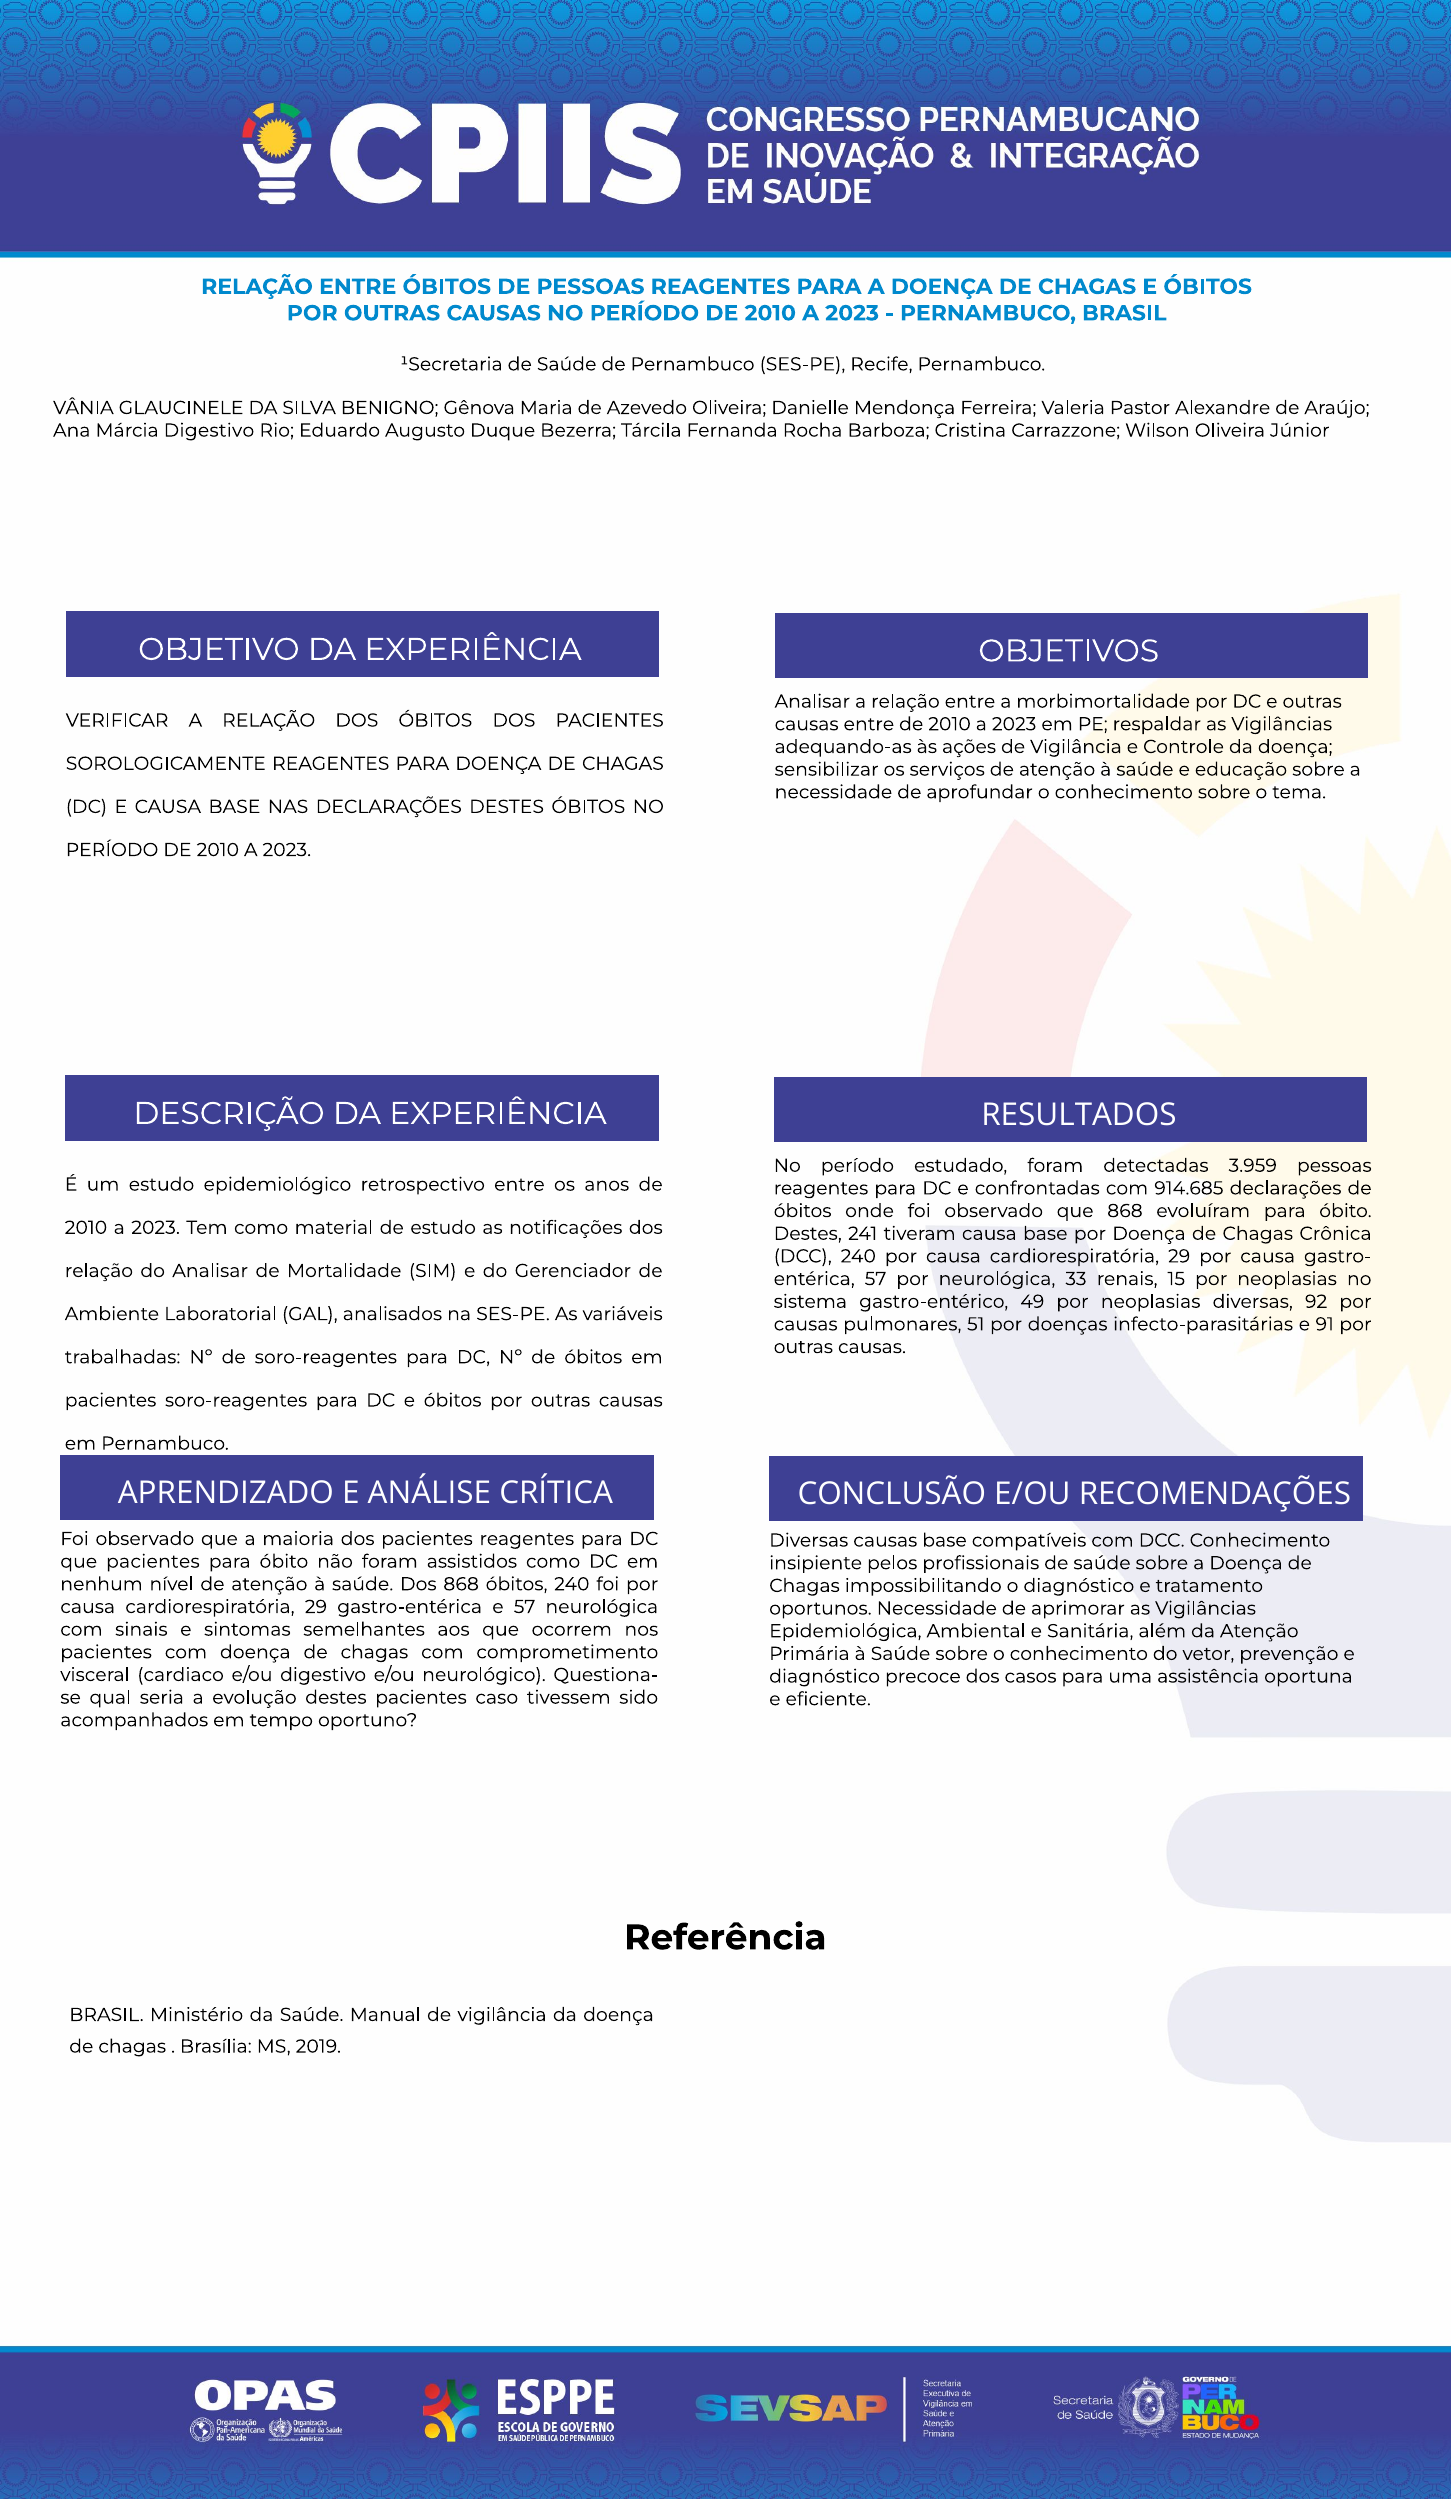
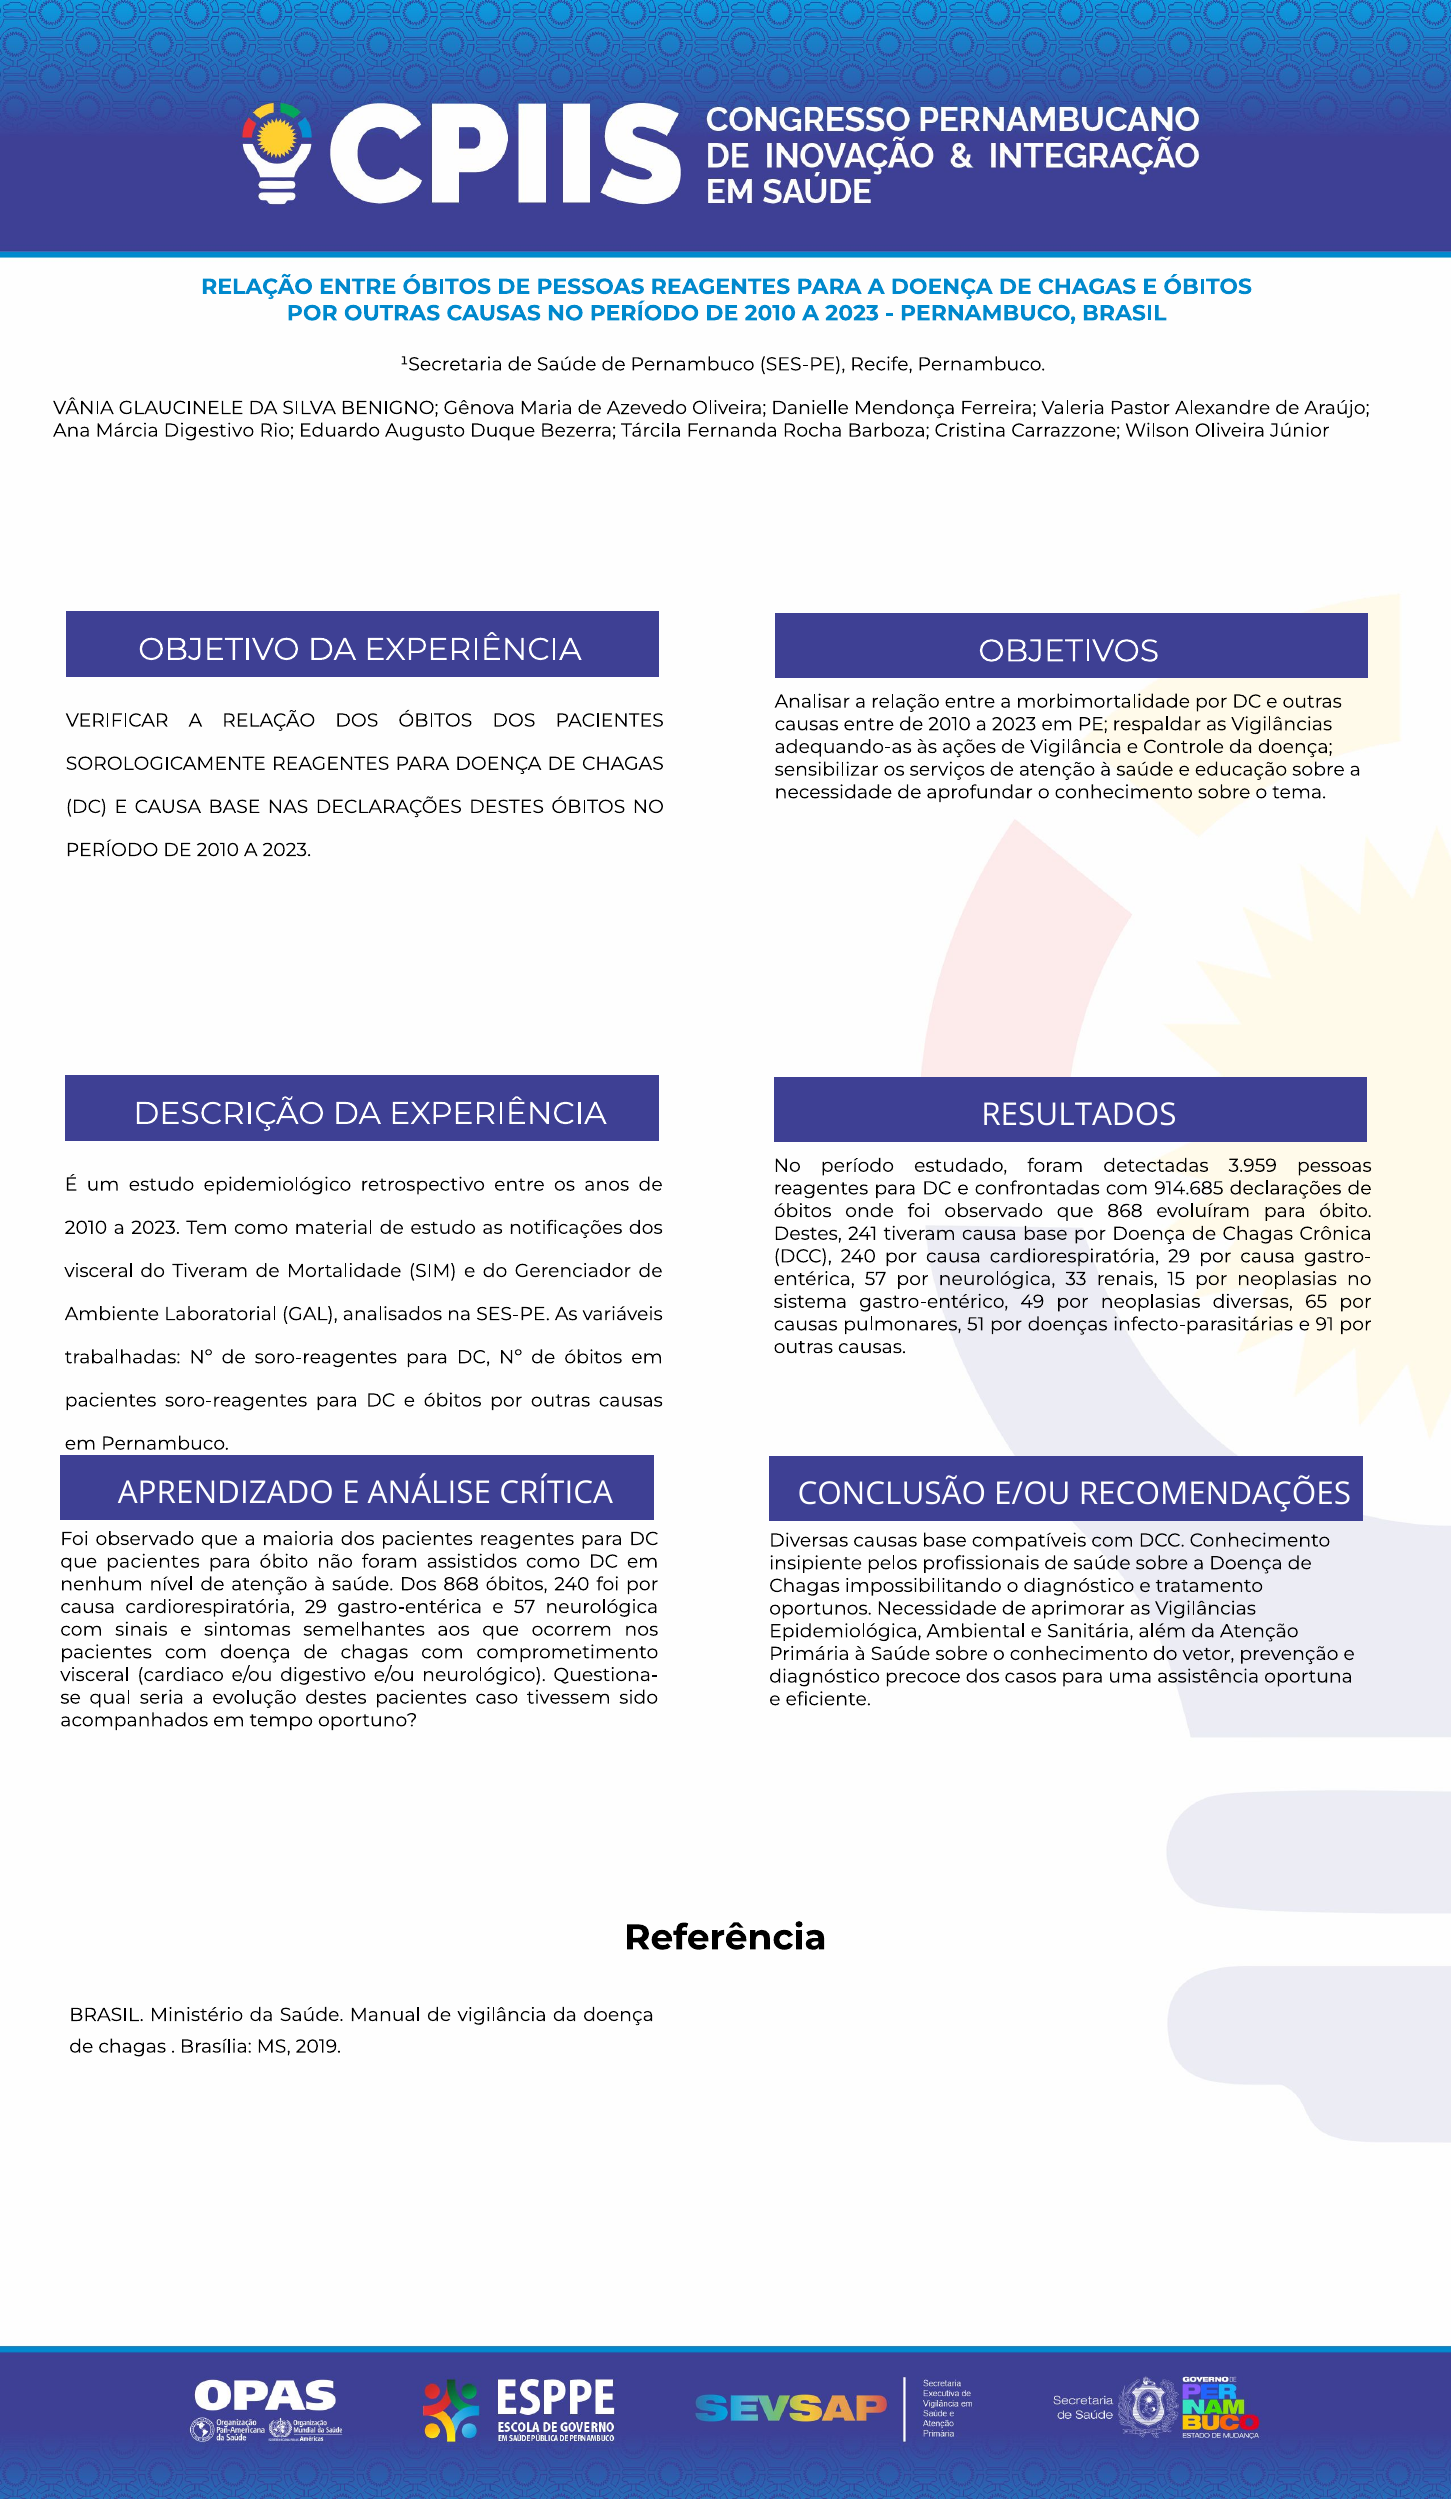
relação: relação -> visceral (99, 1271)
do Analisar: Analisar -> Tiveram (210, 1271)
92: 92 -> 65 (1316, 1302)
